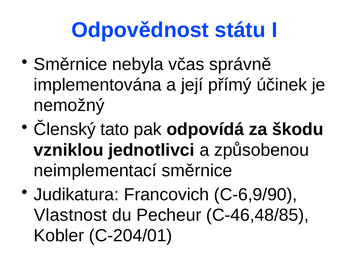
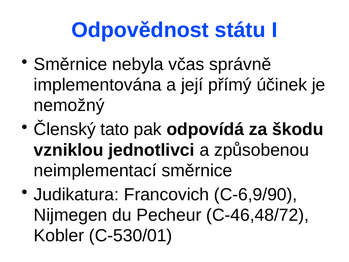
Vlastnost: Vlastnost -> Nijmegen (71, 215)
C-46,48/85: C-46,48/85 -> C-46,48/72 (258, 215)
C-204/01: C-204/01 -> C-530/01 (131, 235)
